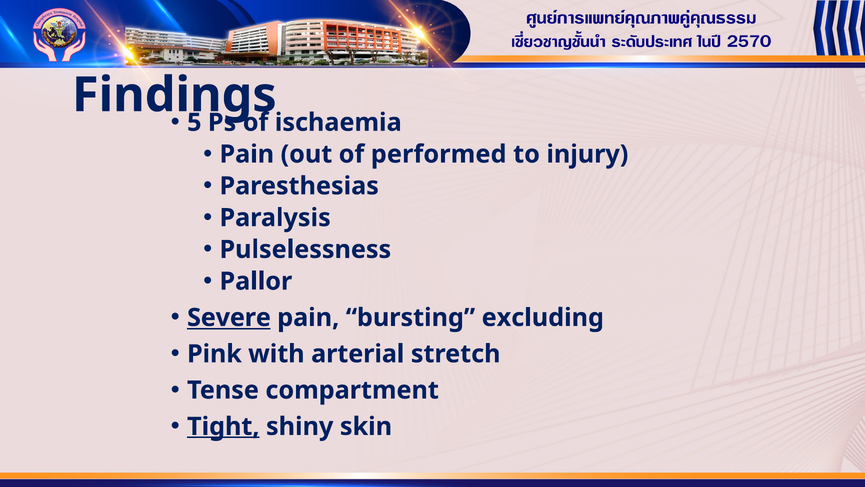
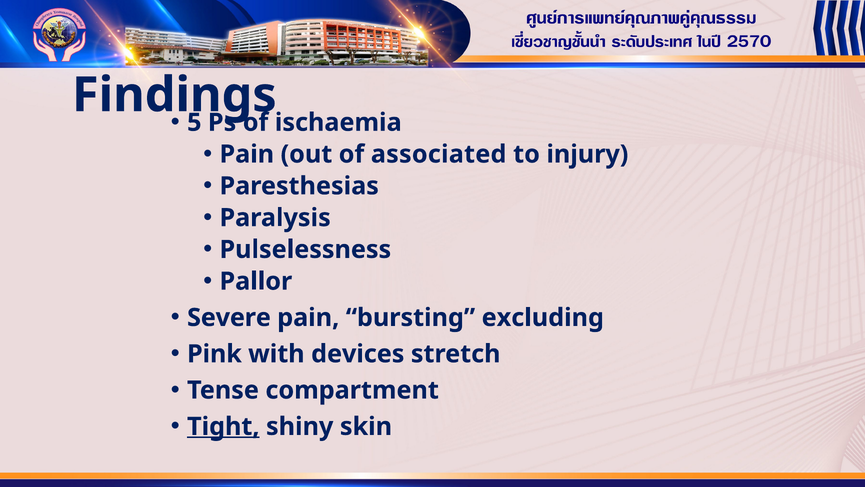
performed: performed -> associated (439, 154)
Severe underline: present -> none (229, 317)
arterial: arterial -> devices (358, 354)
